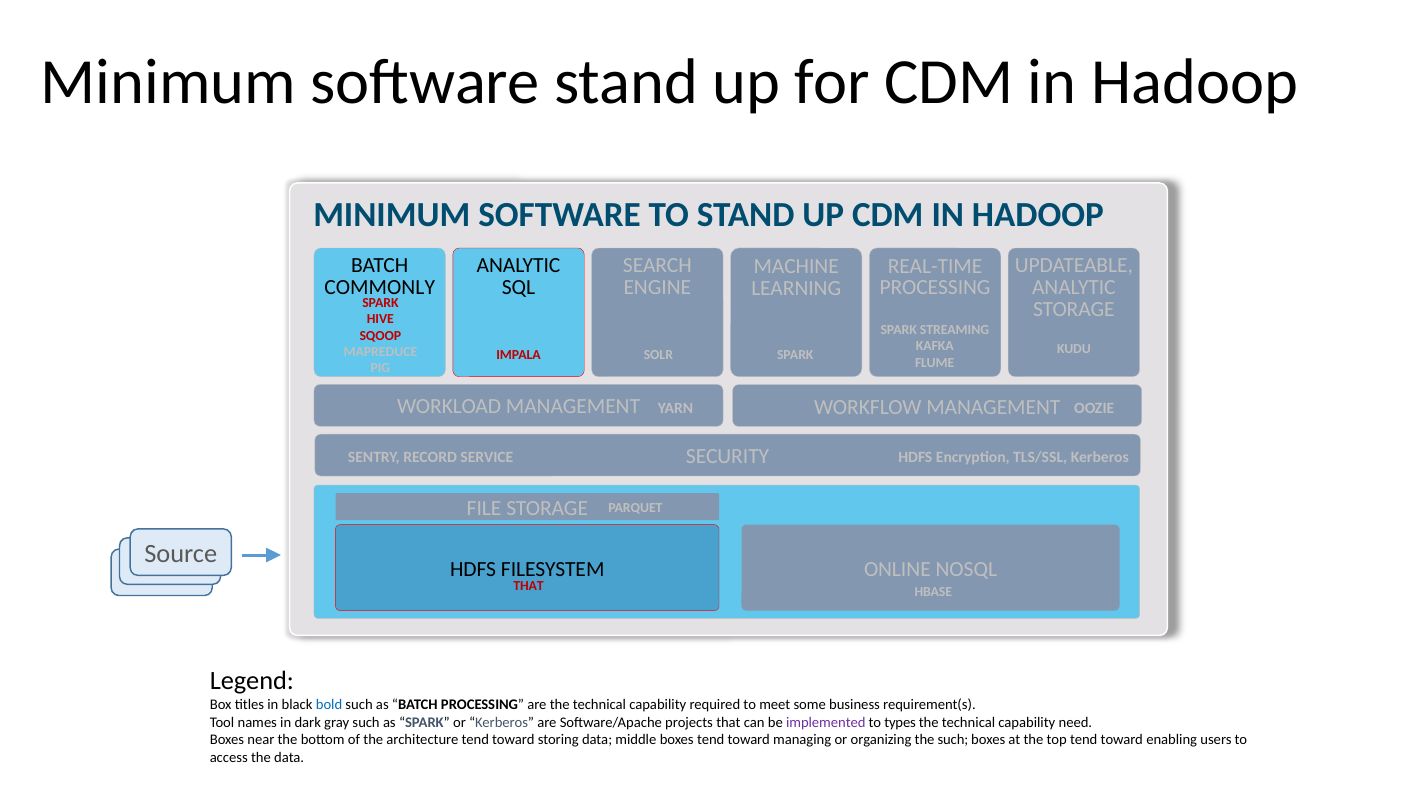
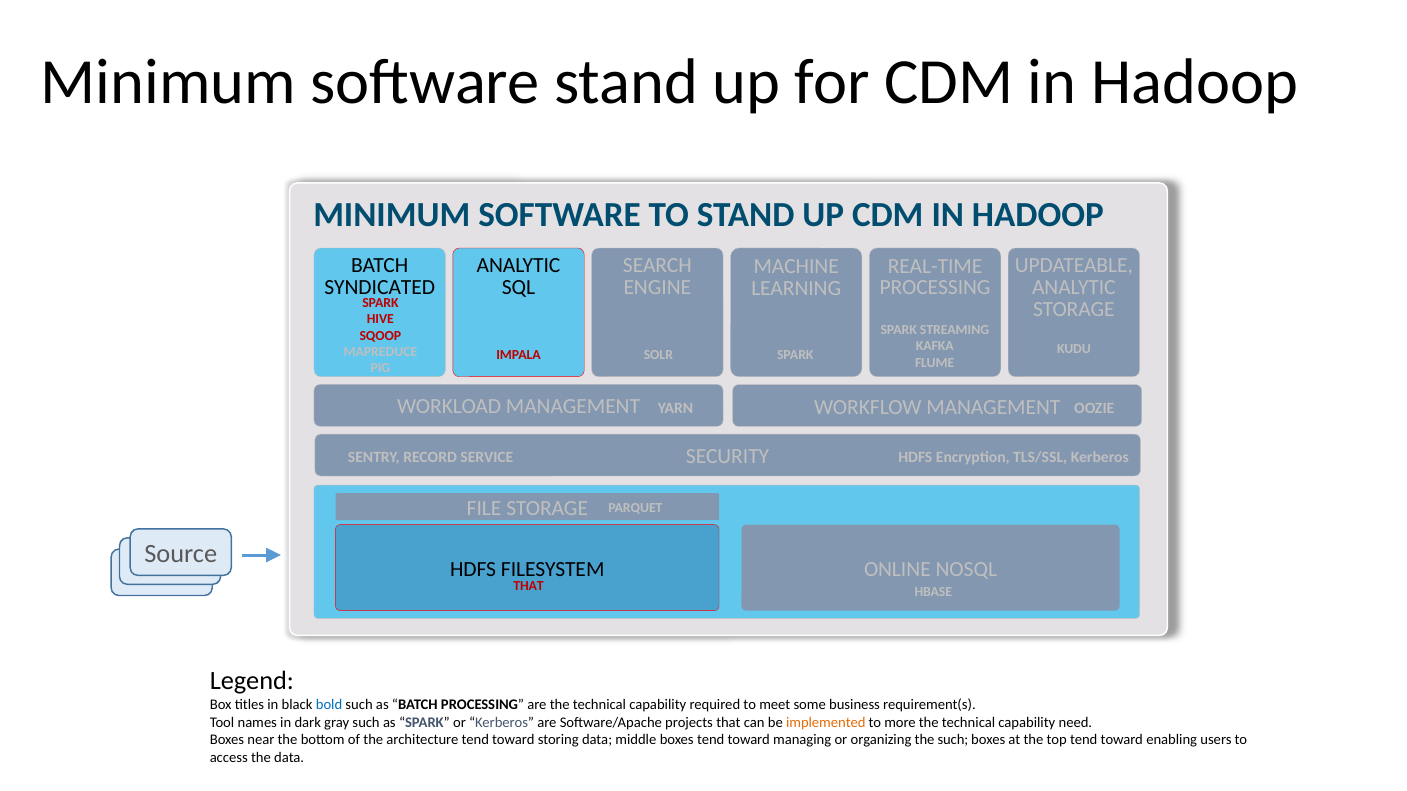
COMMONLY: COMMONLY -> SYNDICATED (380, 288)
implemented colour: purple -> orange (826, 723)
types: types -> more (900, 723)
